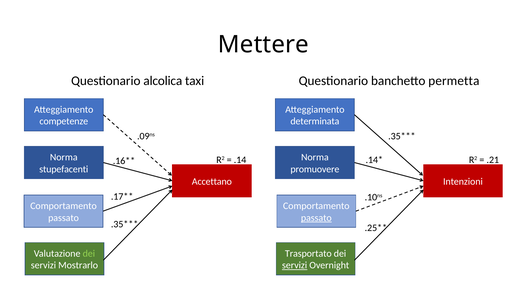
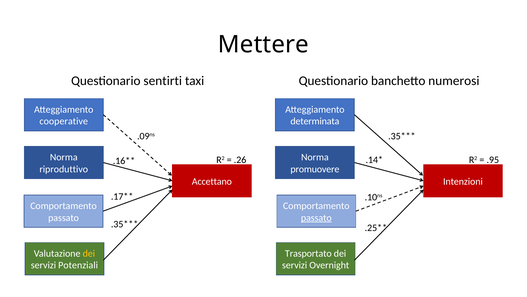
alcolica: alcolica -> sentirti (163, 81)
permetta: permetta -> numerosi (454, 81)
competenze: competenze -> cooperative (64, 121)
.14: .14 -> .26 (240, 159)
.21: .21 -> .95 (493, 159)
stupefacenti: stupefacenti -> riproduttivo (64, 169)
dei colour: light green -> yellow (89, 253)
Mostrarlo: Mostrarlo -> Potenziali (78, 265)
servizi underline: present -> none (295, 265)
